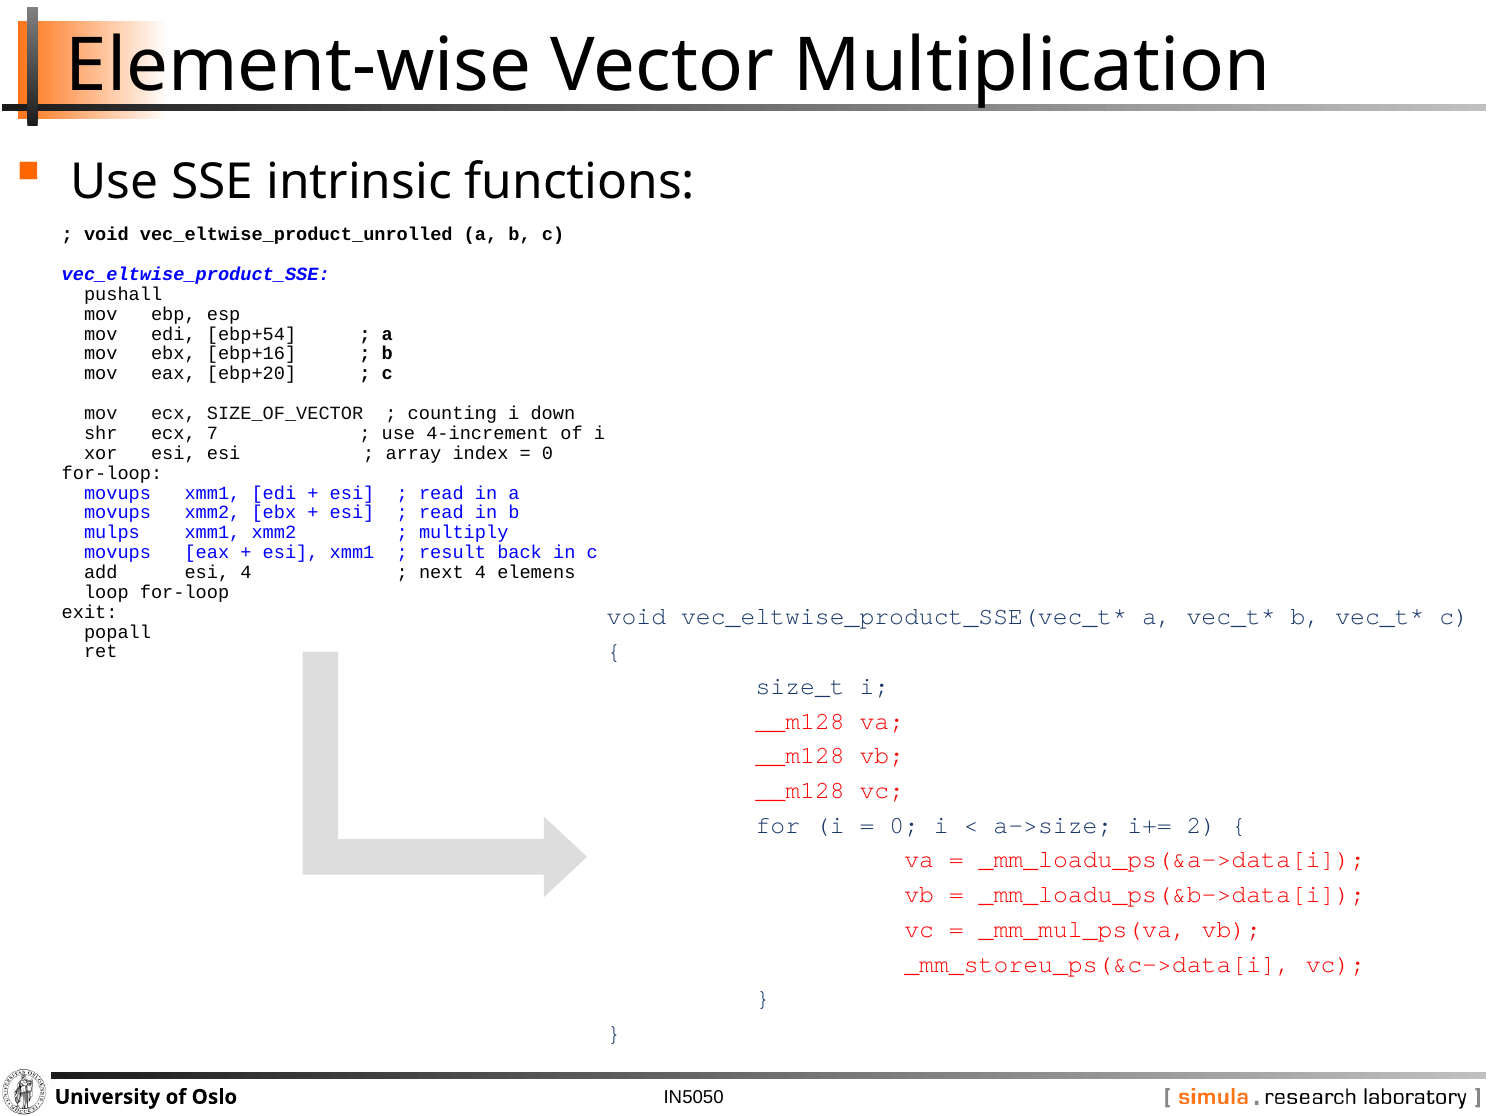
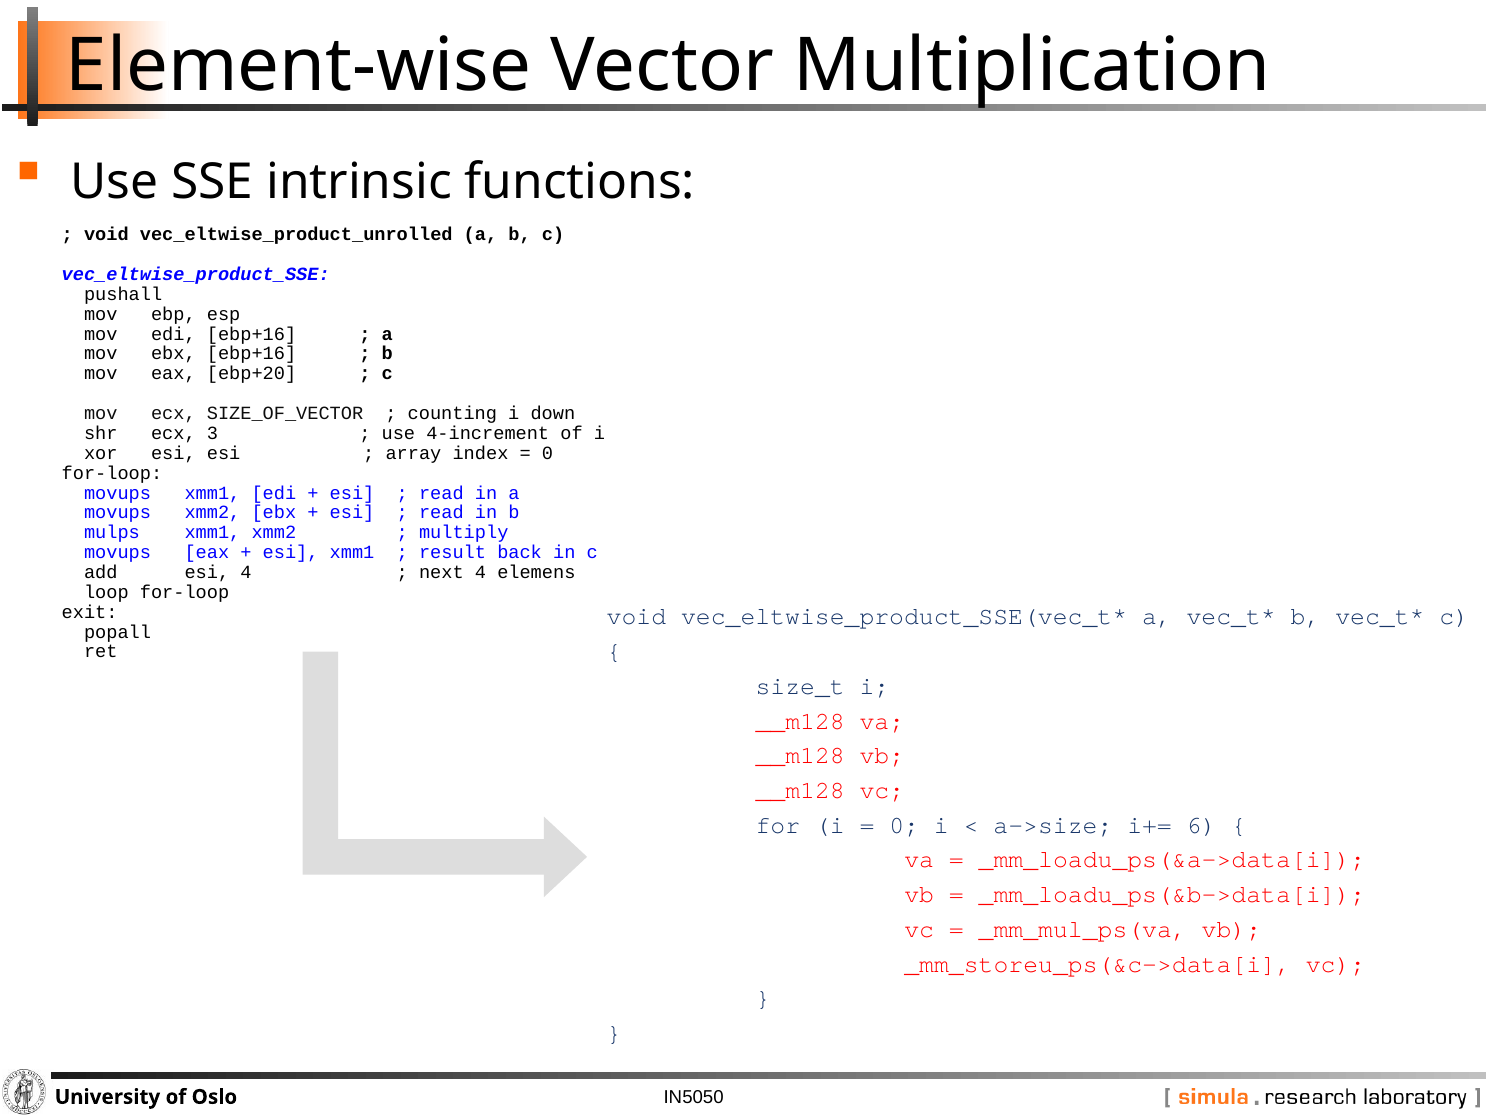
edi ebp+54: ebp+54 -> ebp+16 (252, 334)
7: 7 -> 3 (212, 433)
2: 2 -> 6 (1202, 825)
